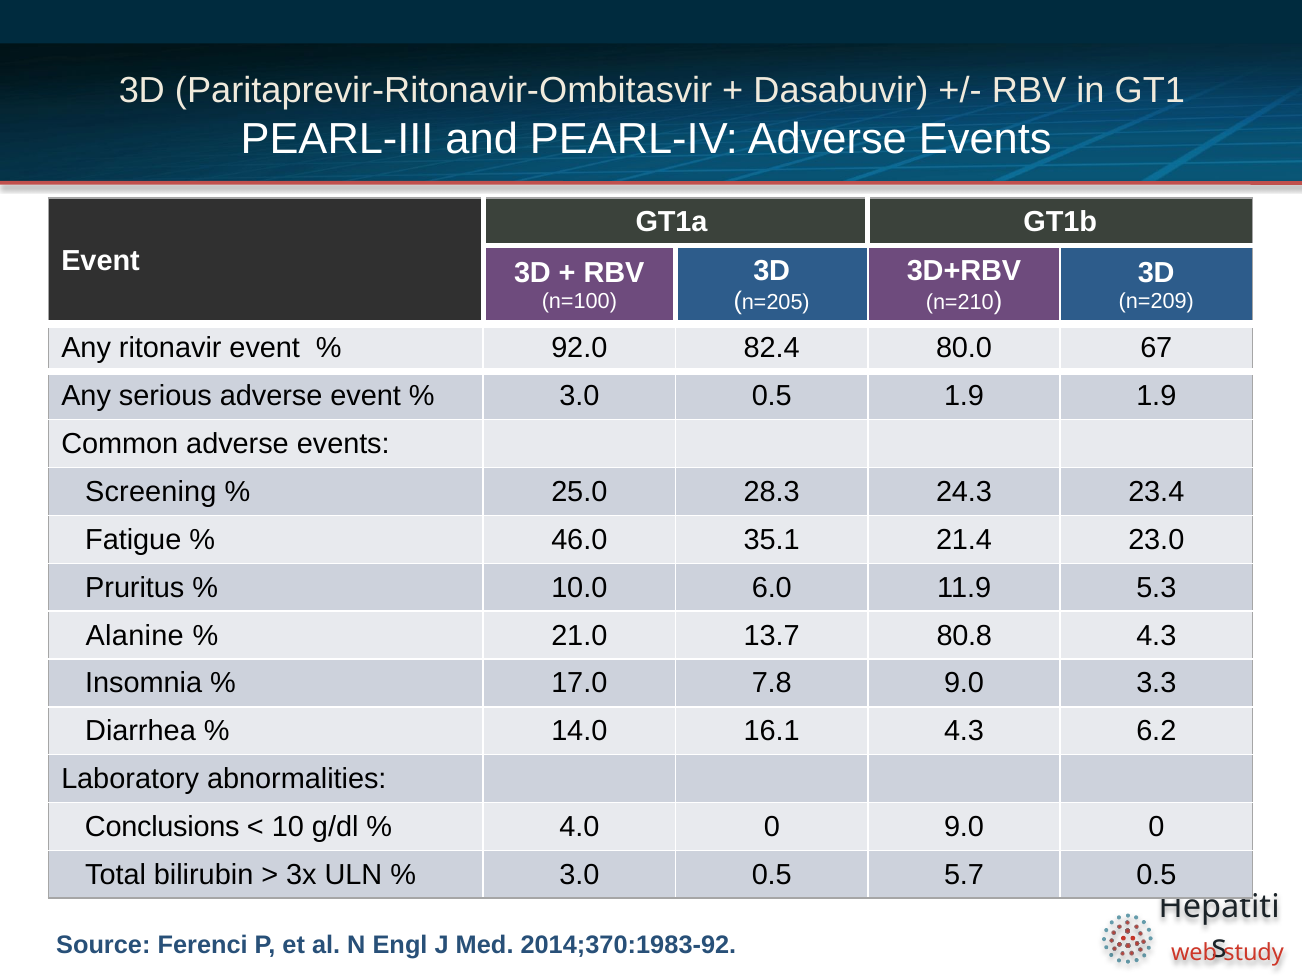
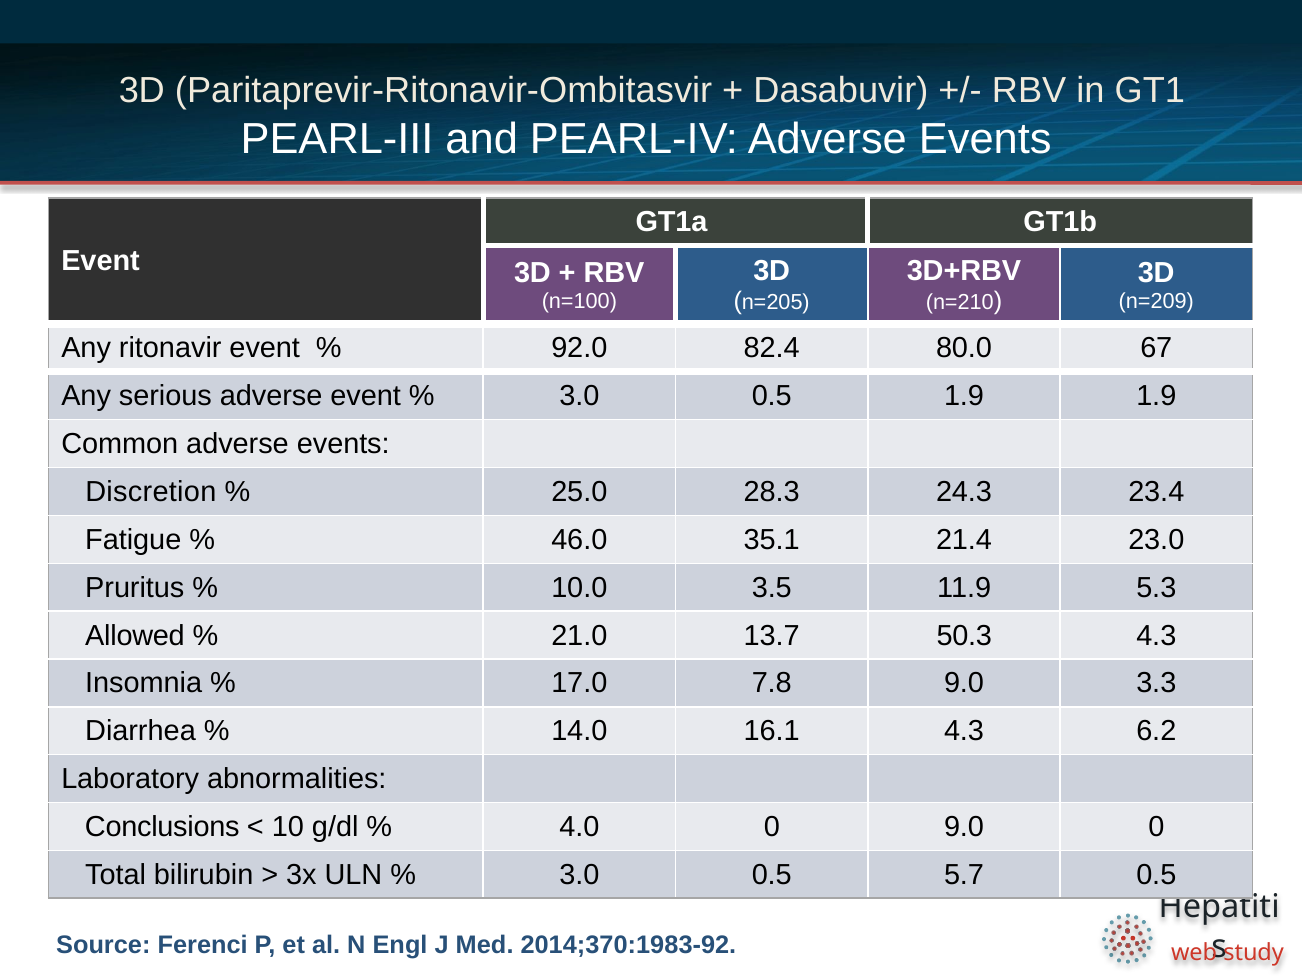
Screening: Screening -> Discretion (151, 492)
6.0: 6.0 -> 3.5 (772, 587)
Alanine: Alanine -> Allowed (135, 635)
80.8: 80.8 -> 50.3 (964, 635)
